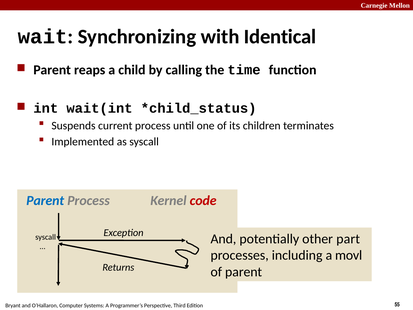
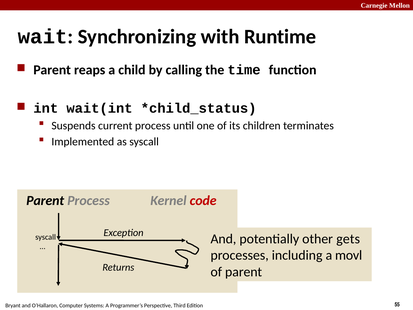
Identical: Identical -> Runtime (280, 37)
Parent colour: blue -> black (45, 201)
part: part -> gets (348, 239)
